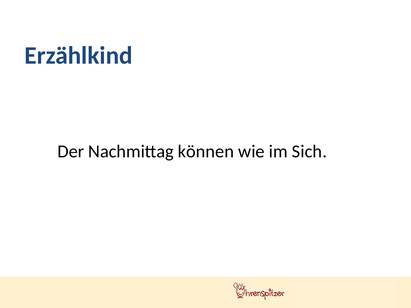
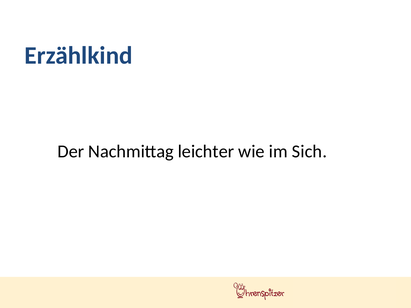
können: können -> leichter (206, 152)
